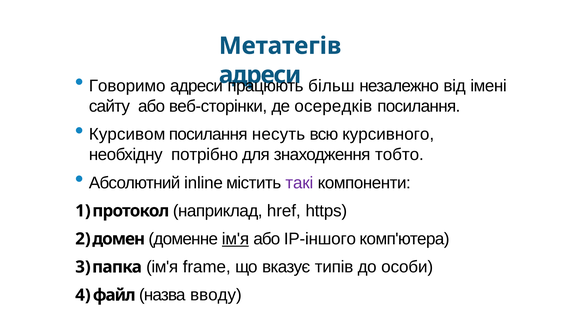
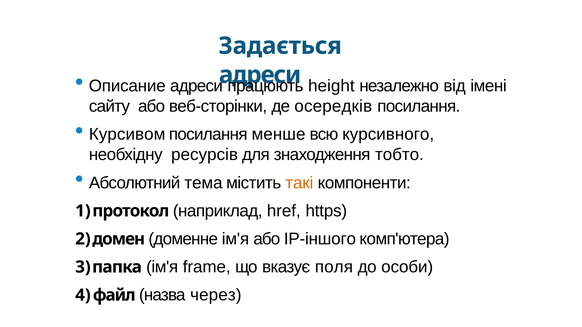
Метатегів: Метатегів -> Задається (280, 46)
Говоримо: Говоримо -> Описание (127, 86)
більш: більш -> height (331, 86)
несуть: несуть -> менше (279, 135)
потрібно: потрібно -> ресурсів (205, 155)
inline: inline -> тема (203, 183)
такі colour: purple -> orange (299, 183)
ім'я underline: present -> none (235, 239)
типів: типів -> поля (334, 267)
вводу: вводу -> через (216, 295)
